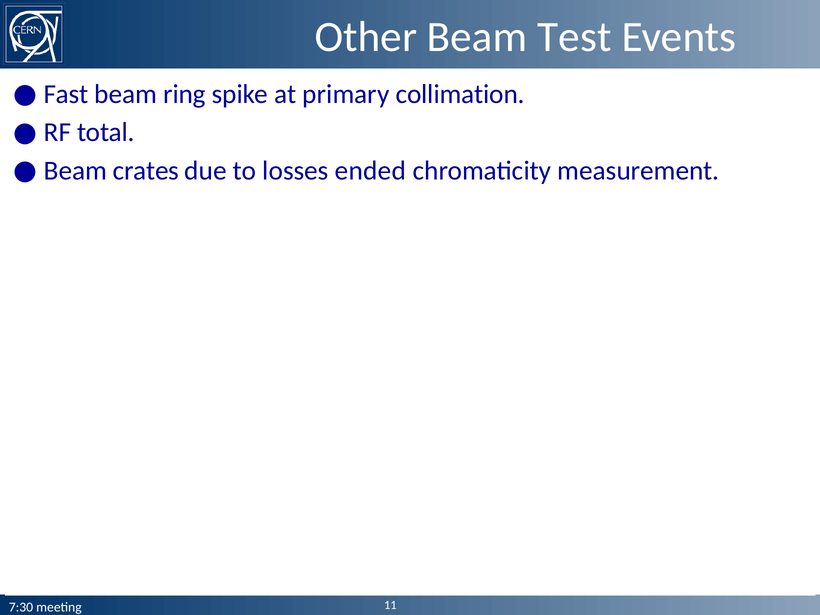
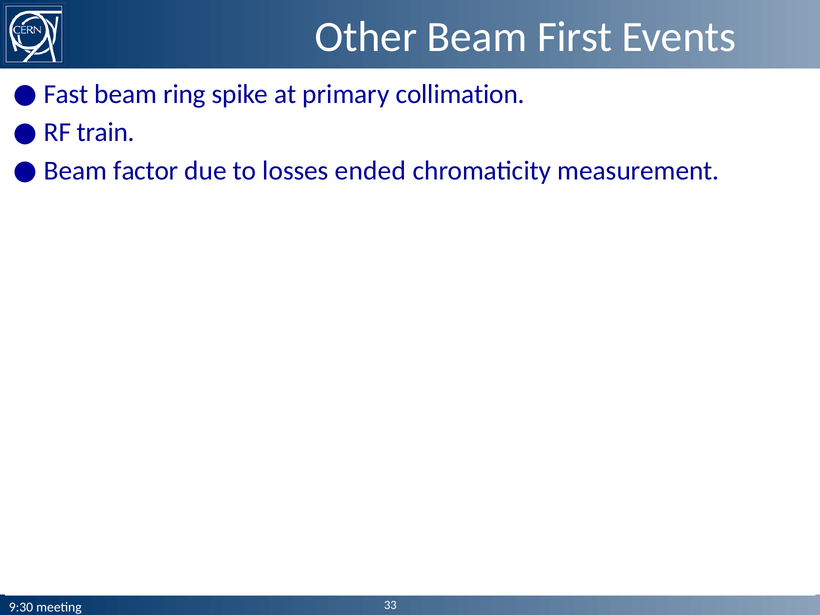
Test: Test -> First (575, 37)
total: total -> train (106, 132)
crates: crates -> factor (146, 171)
7:30: 7:30 -> 9:30 (21, 607)
11: 11 -> 33 (390, 605)
